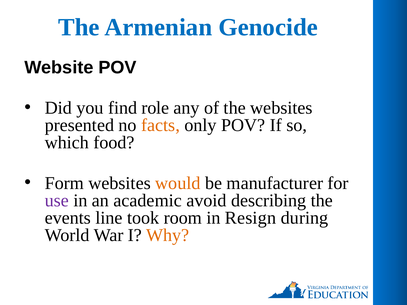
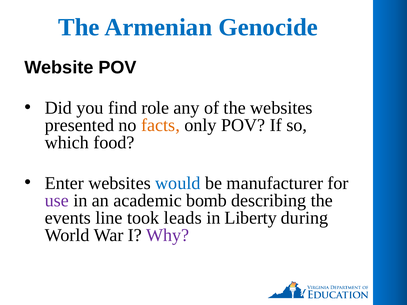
Form: Form -> Enter (64, 183)
would colour: orange -> blue (178, 183)
avoid: avoid -> bomb (207, 201)
room: room -> leads (183, 218)
Resign: Resign -> Liberty (251, 218)
Why colour: orange -> purple (168, 235)
